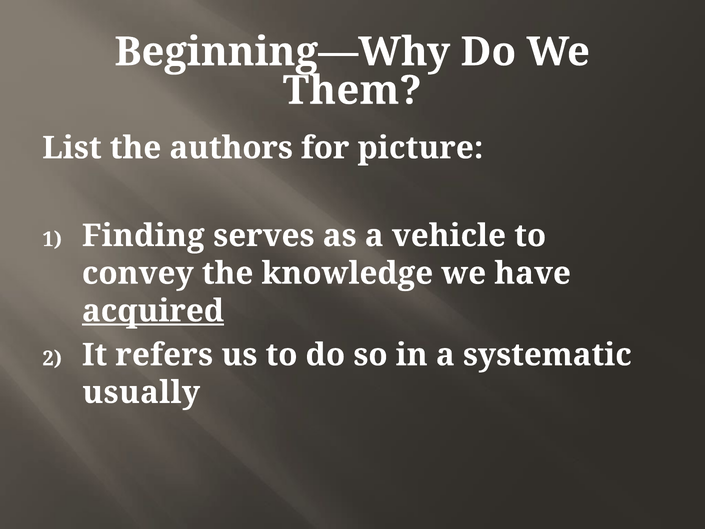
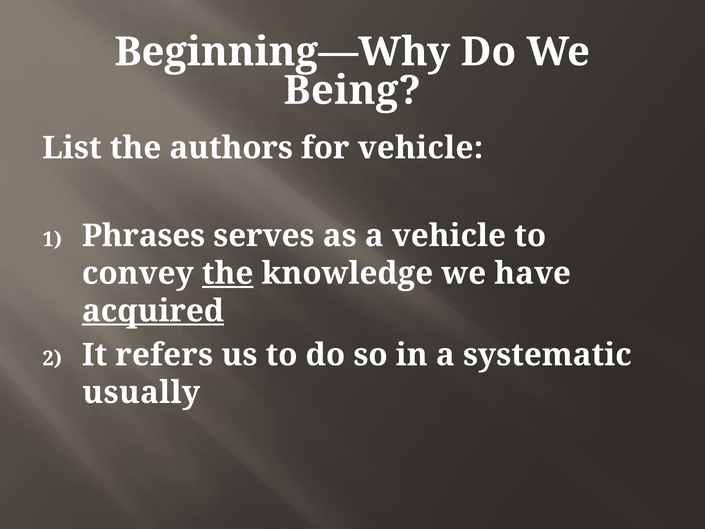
Them: Them -> Being (352, 91)
for picture: picture -> vehicle (420, 148)
Finding: Finding -> Phrases (144, 236)
the underline: none -> present (228, 273)
